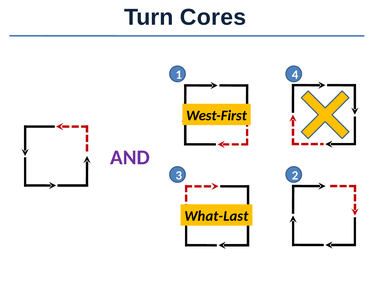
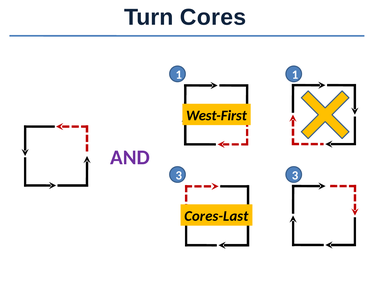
1 4: 4 -> 1 (295, 75)
3 2: 2 -> 3 (295, 175)
What-Last: What-Last -> Cores-Last (216, 216)
